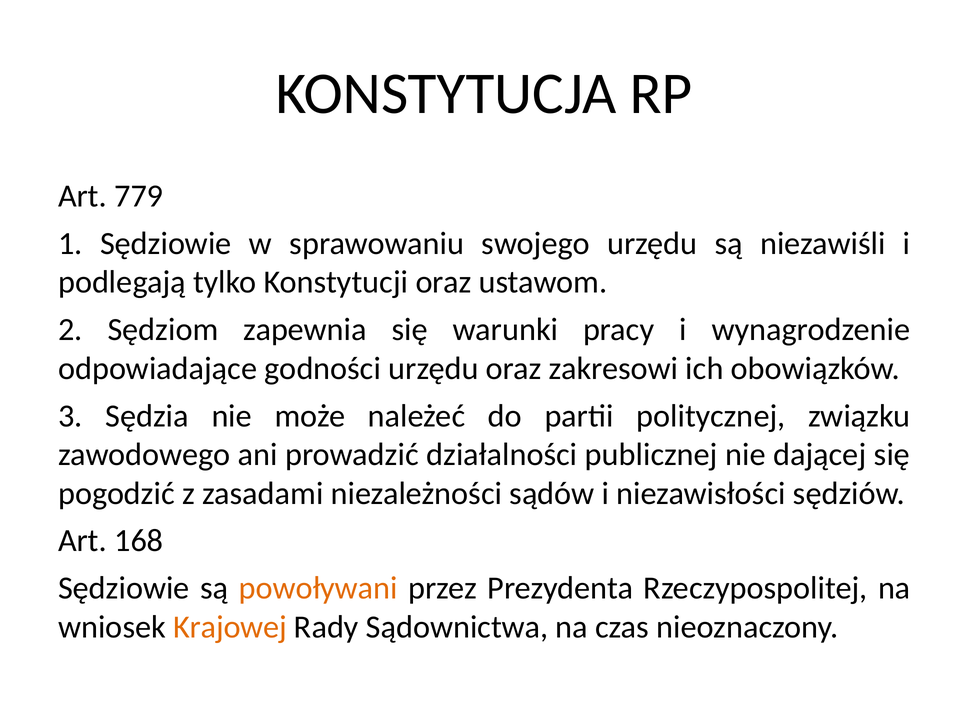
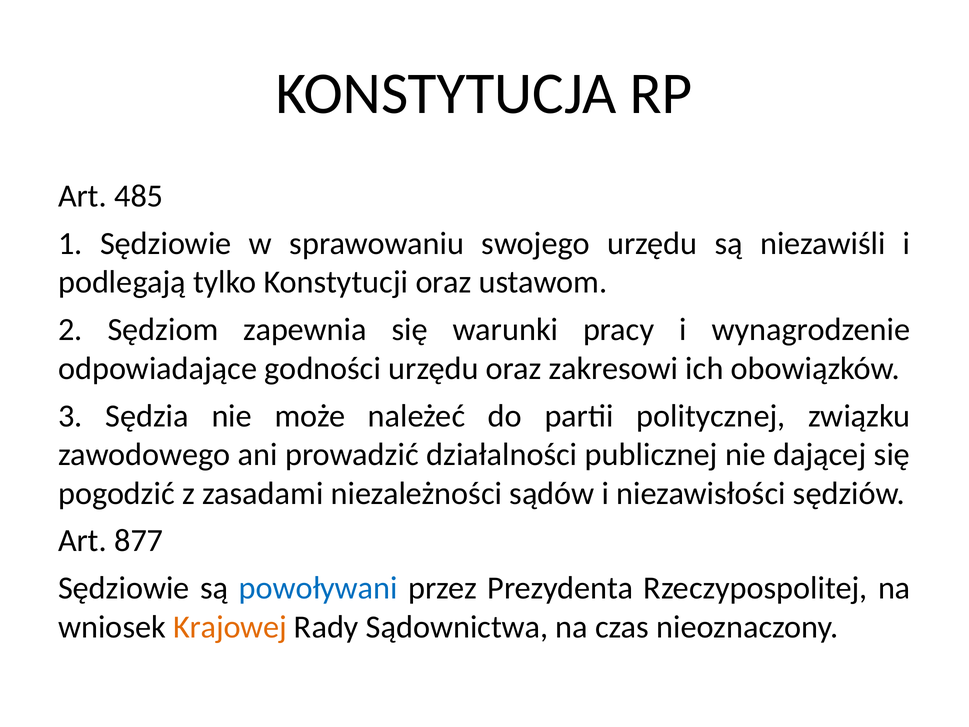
779: 779 -> 485 (139, 196)
168: 168 -> 877 (139, 541)
powoływani colour: orange -> blue (318, 588)
